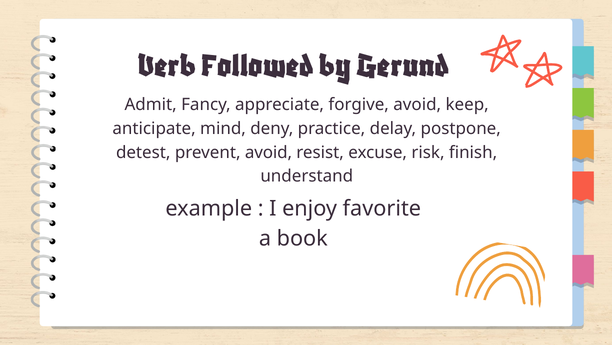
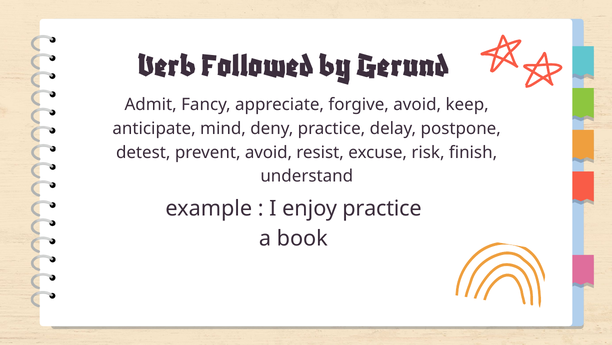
enjoy favorite: favorite -> practice (382, 208)
